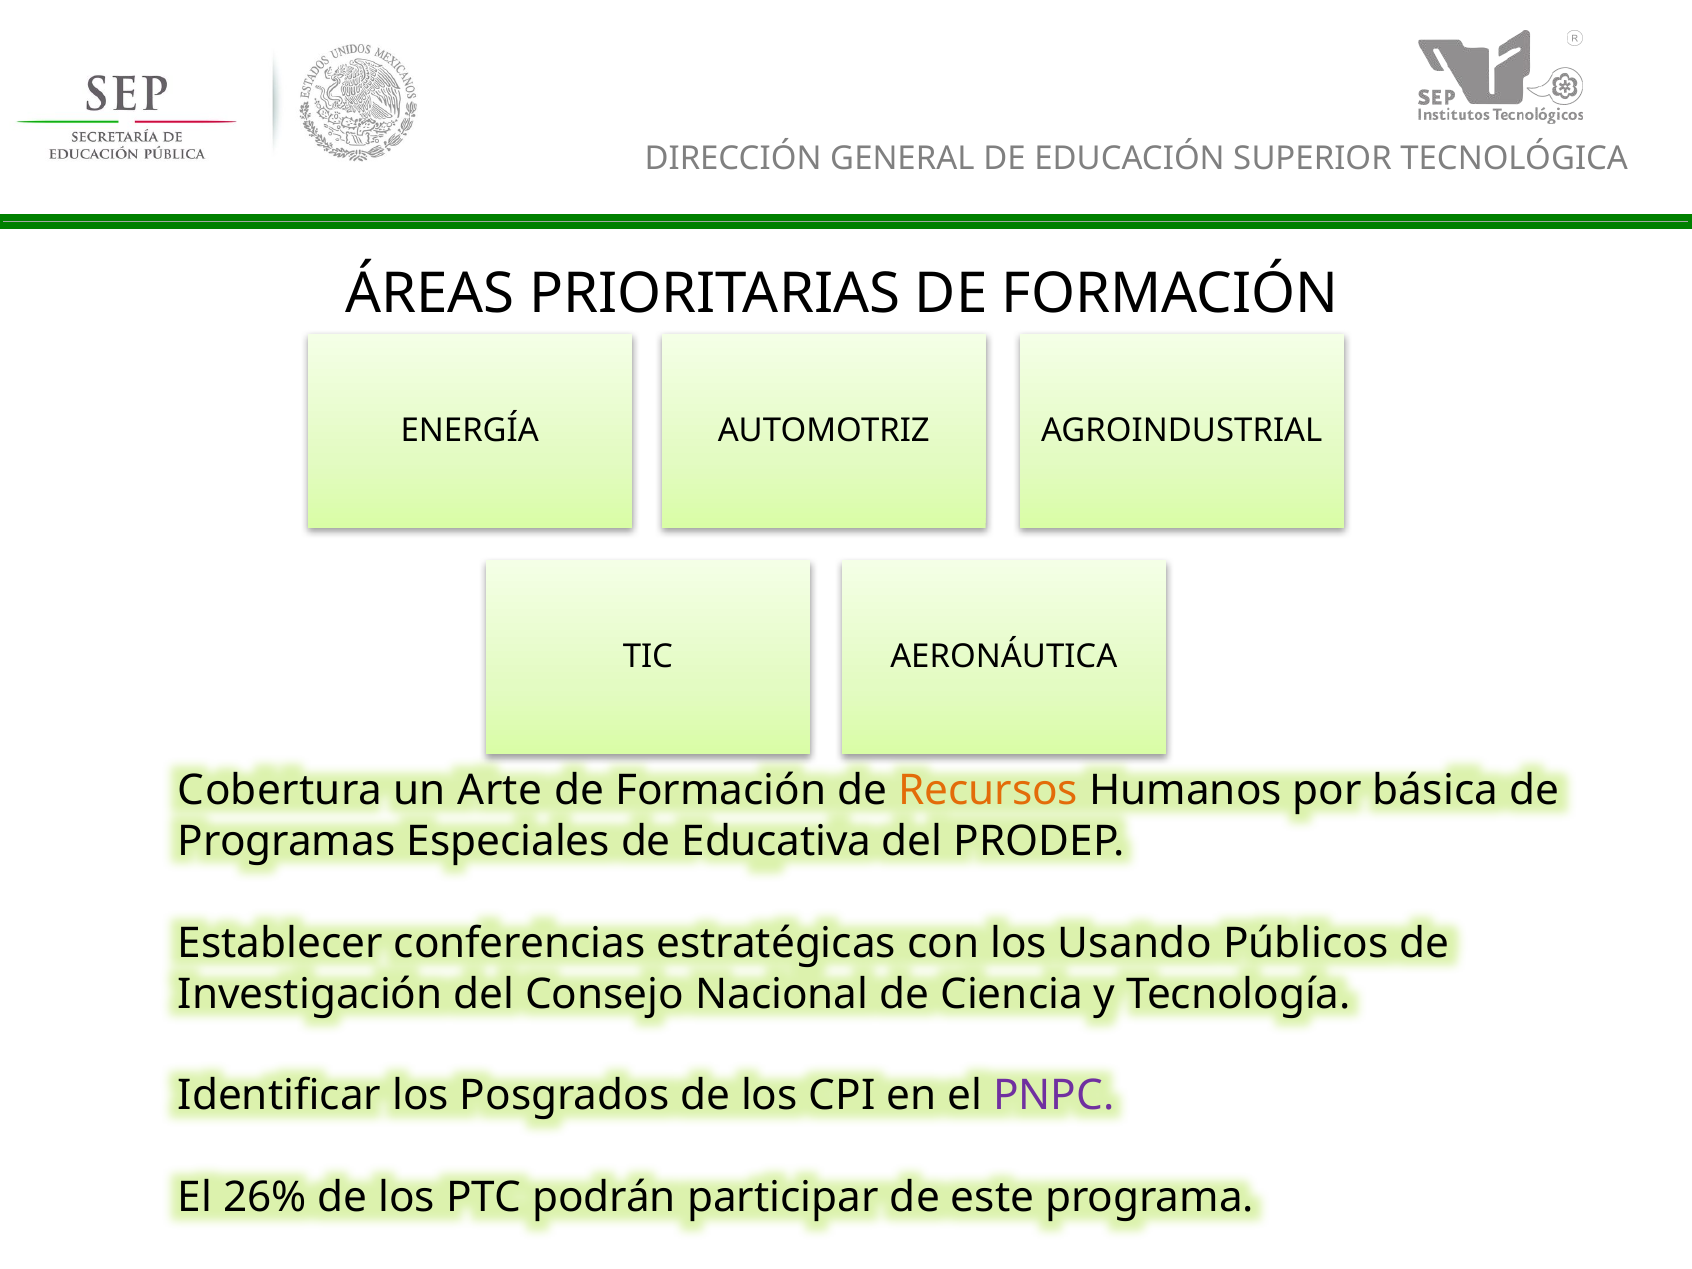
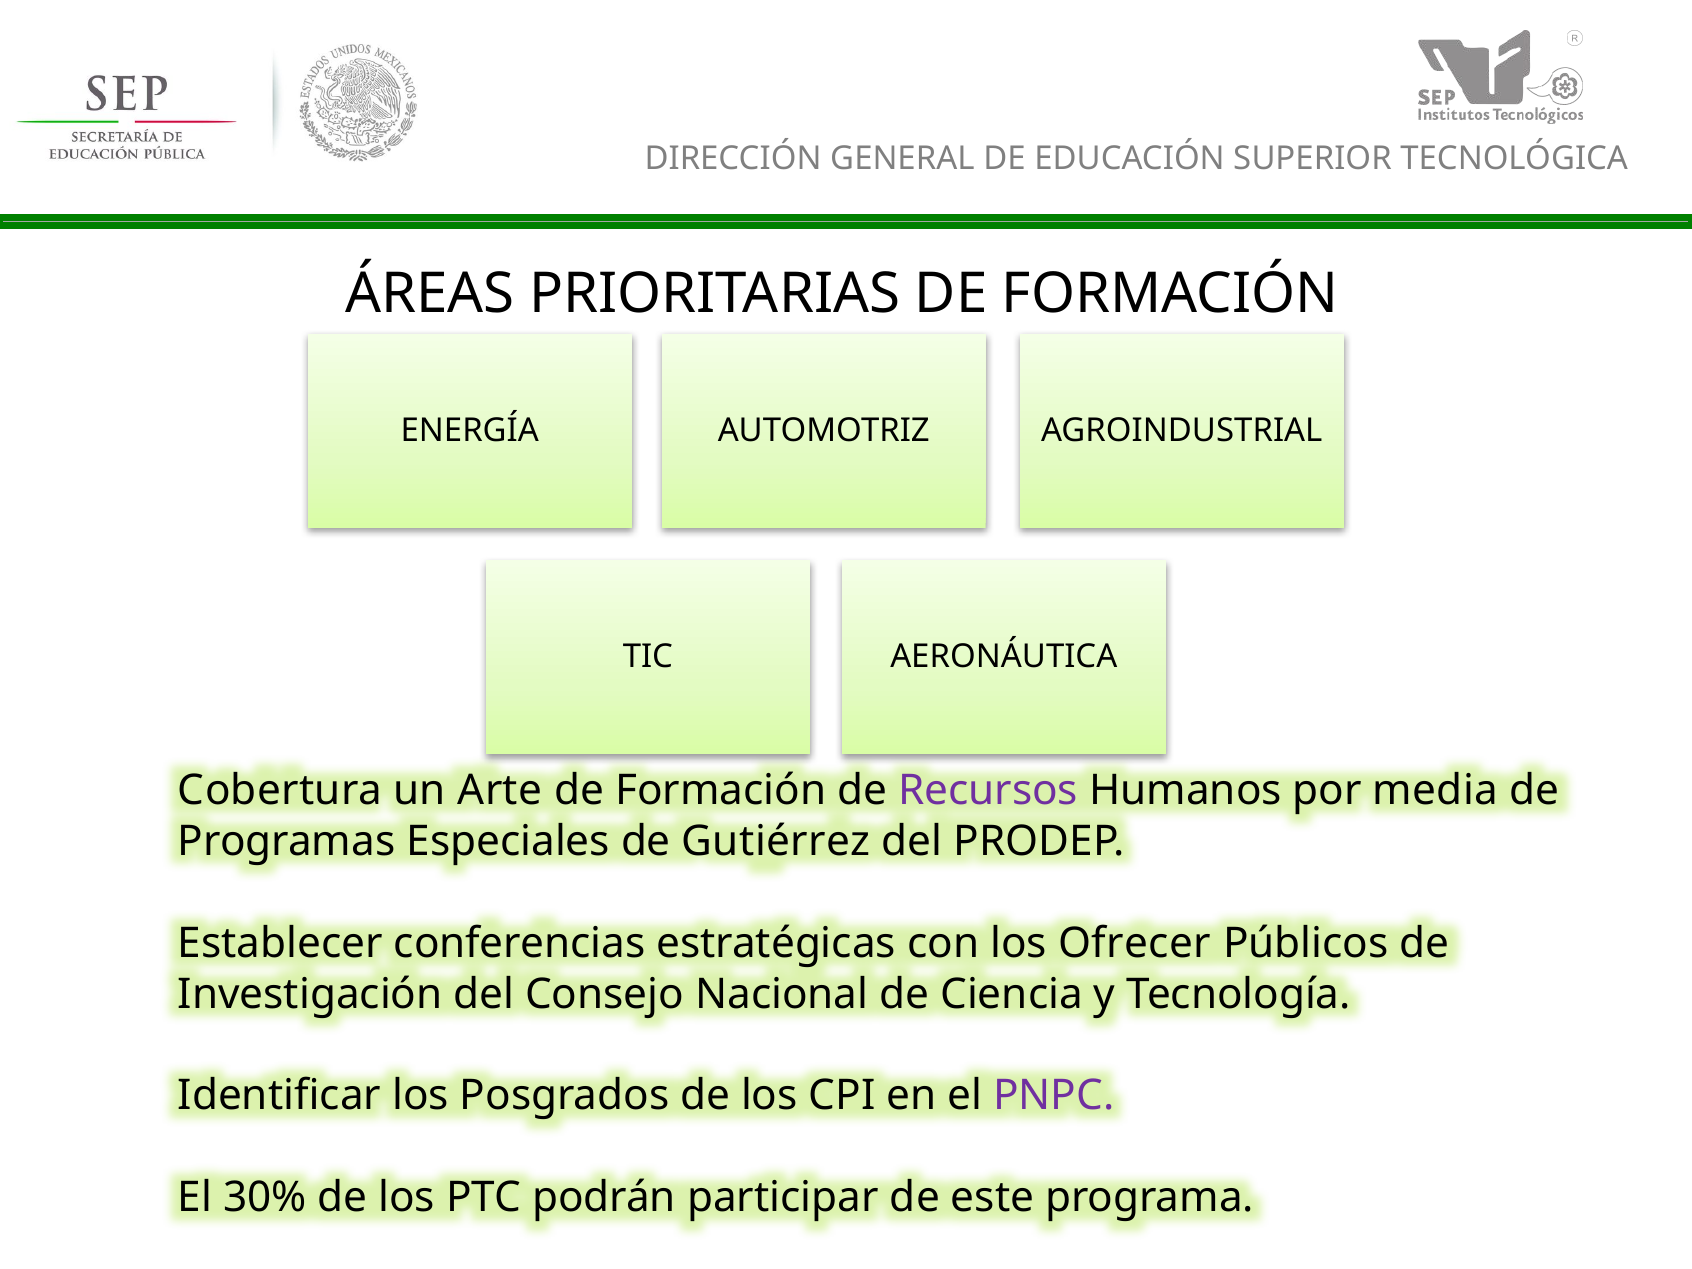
Recursos colour: orange -> purple (988, 791)
básica: básica -> media (1435, 791)
Educativa: Educativa -> Gutiérrez (776, 842)
Usando: Usando -> Ofrecer (1135, 943)
26%: 26% -> 30% (265, 1197)
